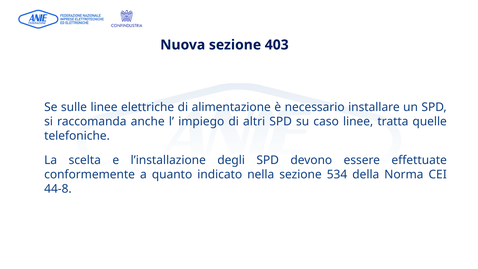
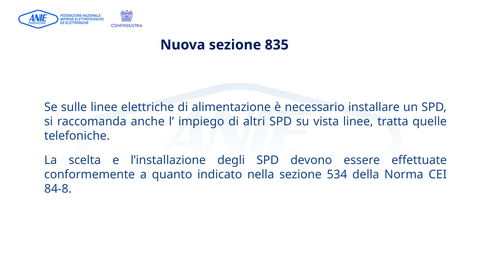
403: 403 -> 835 (277, 45)
caso: caso -> vista (326, 122)
44-8: 44-8 -> 84-8 (58, 189)
